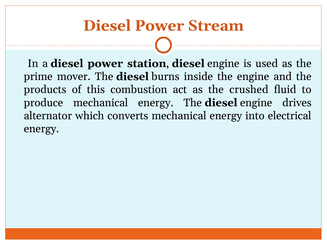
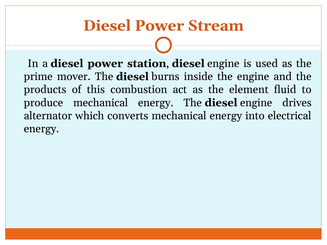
crushed: crushed -> element (249, 90)
